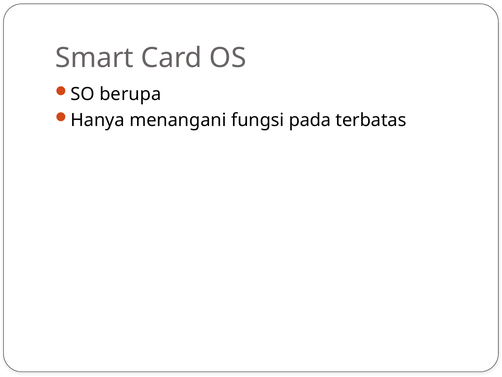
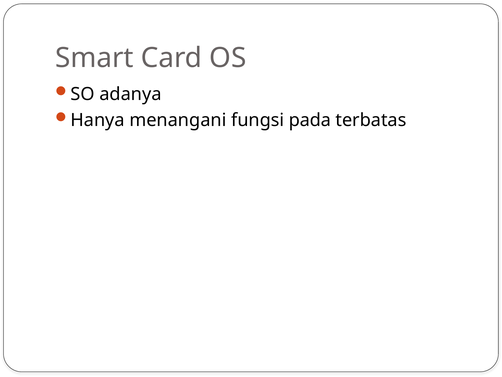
berupa: berupa -> adanya (130, 94)
